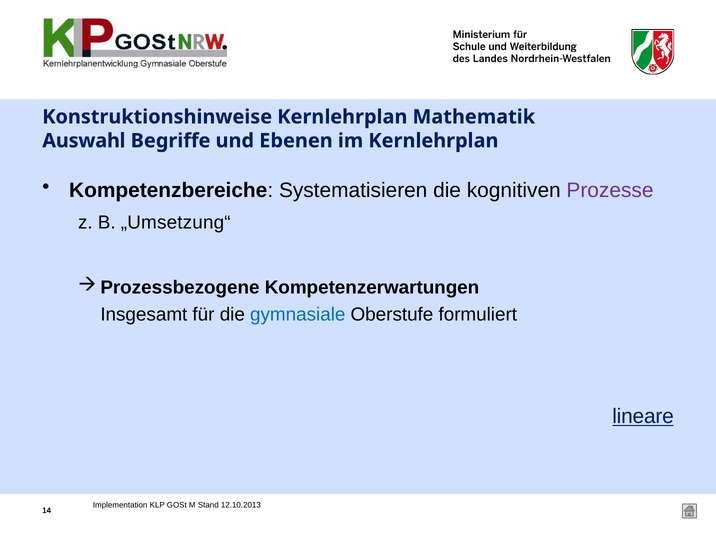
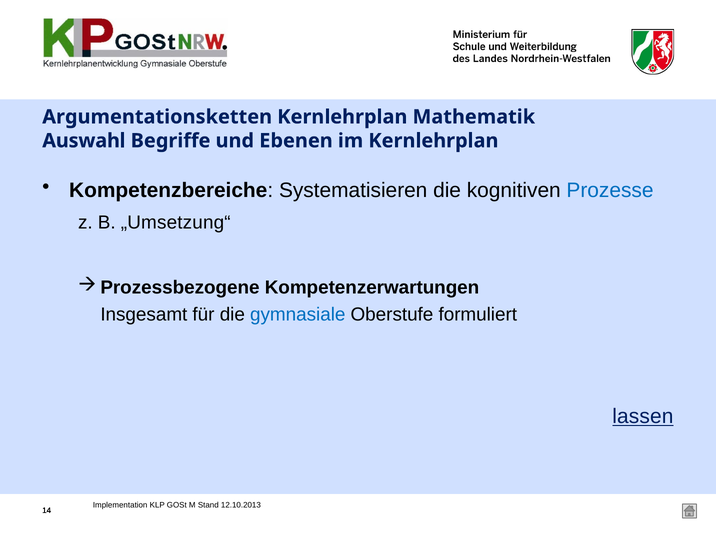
Konstruktionshinweise: Konstruktionshinweise -> Argumentationsketten (157, 117)
Prozesse colour: purple -> blue (610, 190)
lineare: lineare -> lassen (643, 416)
